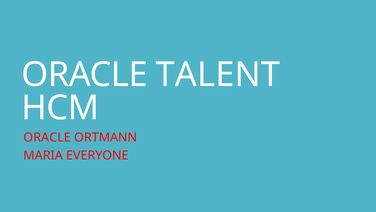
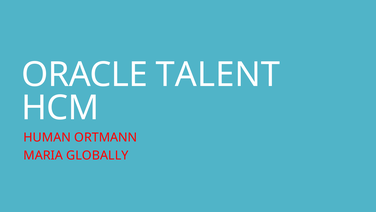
ORACLE: ORACLE -> HUMAN (47, 137)
EVERYONE: EVERYONE -> GLOBALLY (97, 155)
